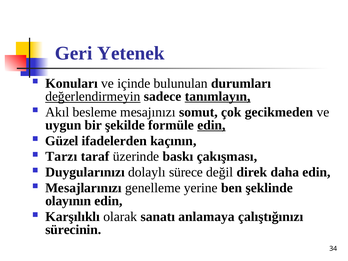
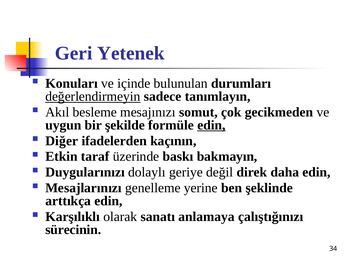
tanımlayın underline: present -> none (218, 96)
Güzel: Güzel -> Diğer (62, 141)
Tarzı: Tarzı -> Etkin (61, 157)
çakışması: çakışması -> bakmayın (227, 157)
sürece: sürece -> geriye (186, 172)
olayının: olayının -> arttıkça (68, 201)
